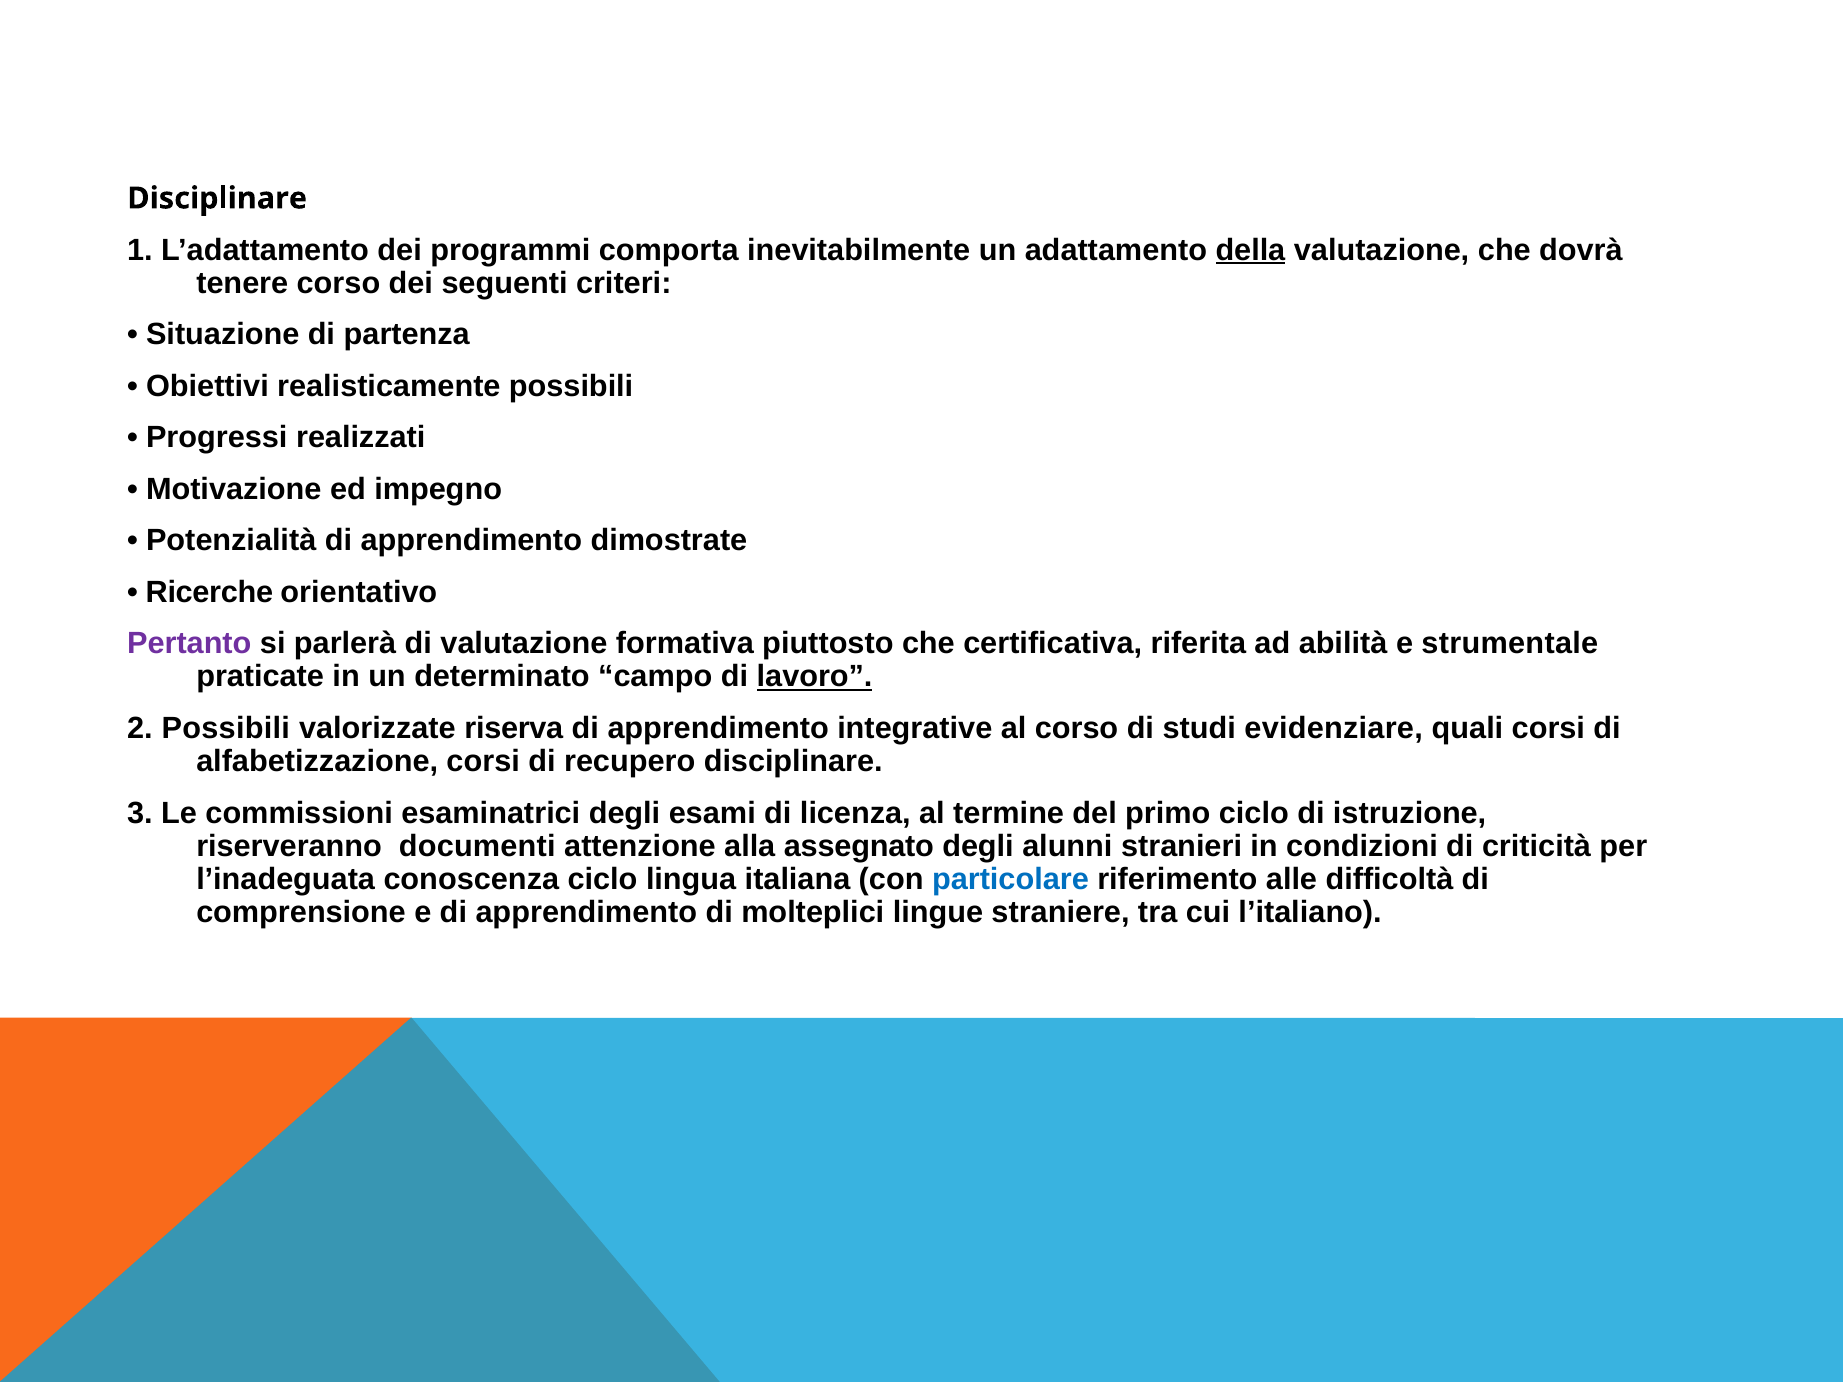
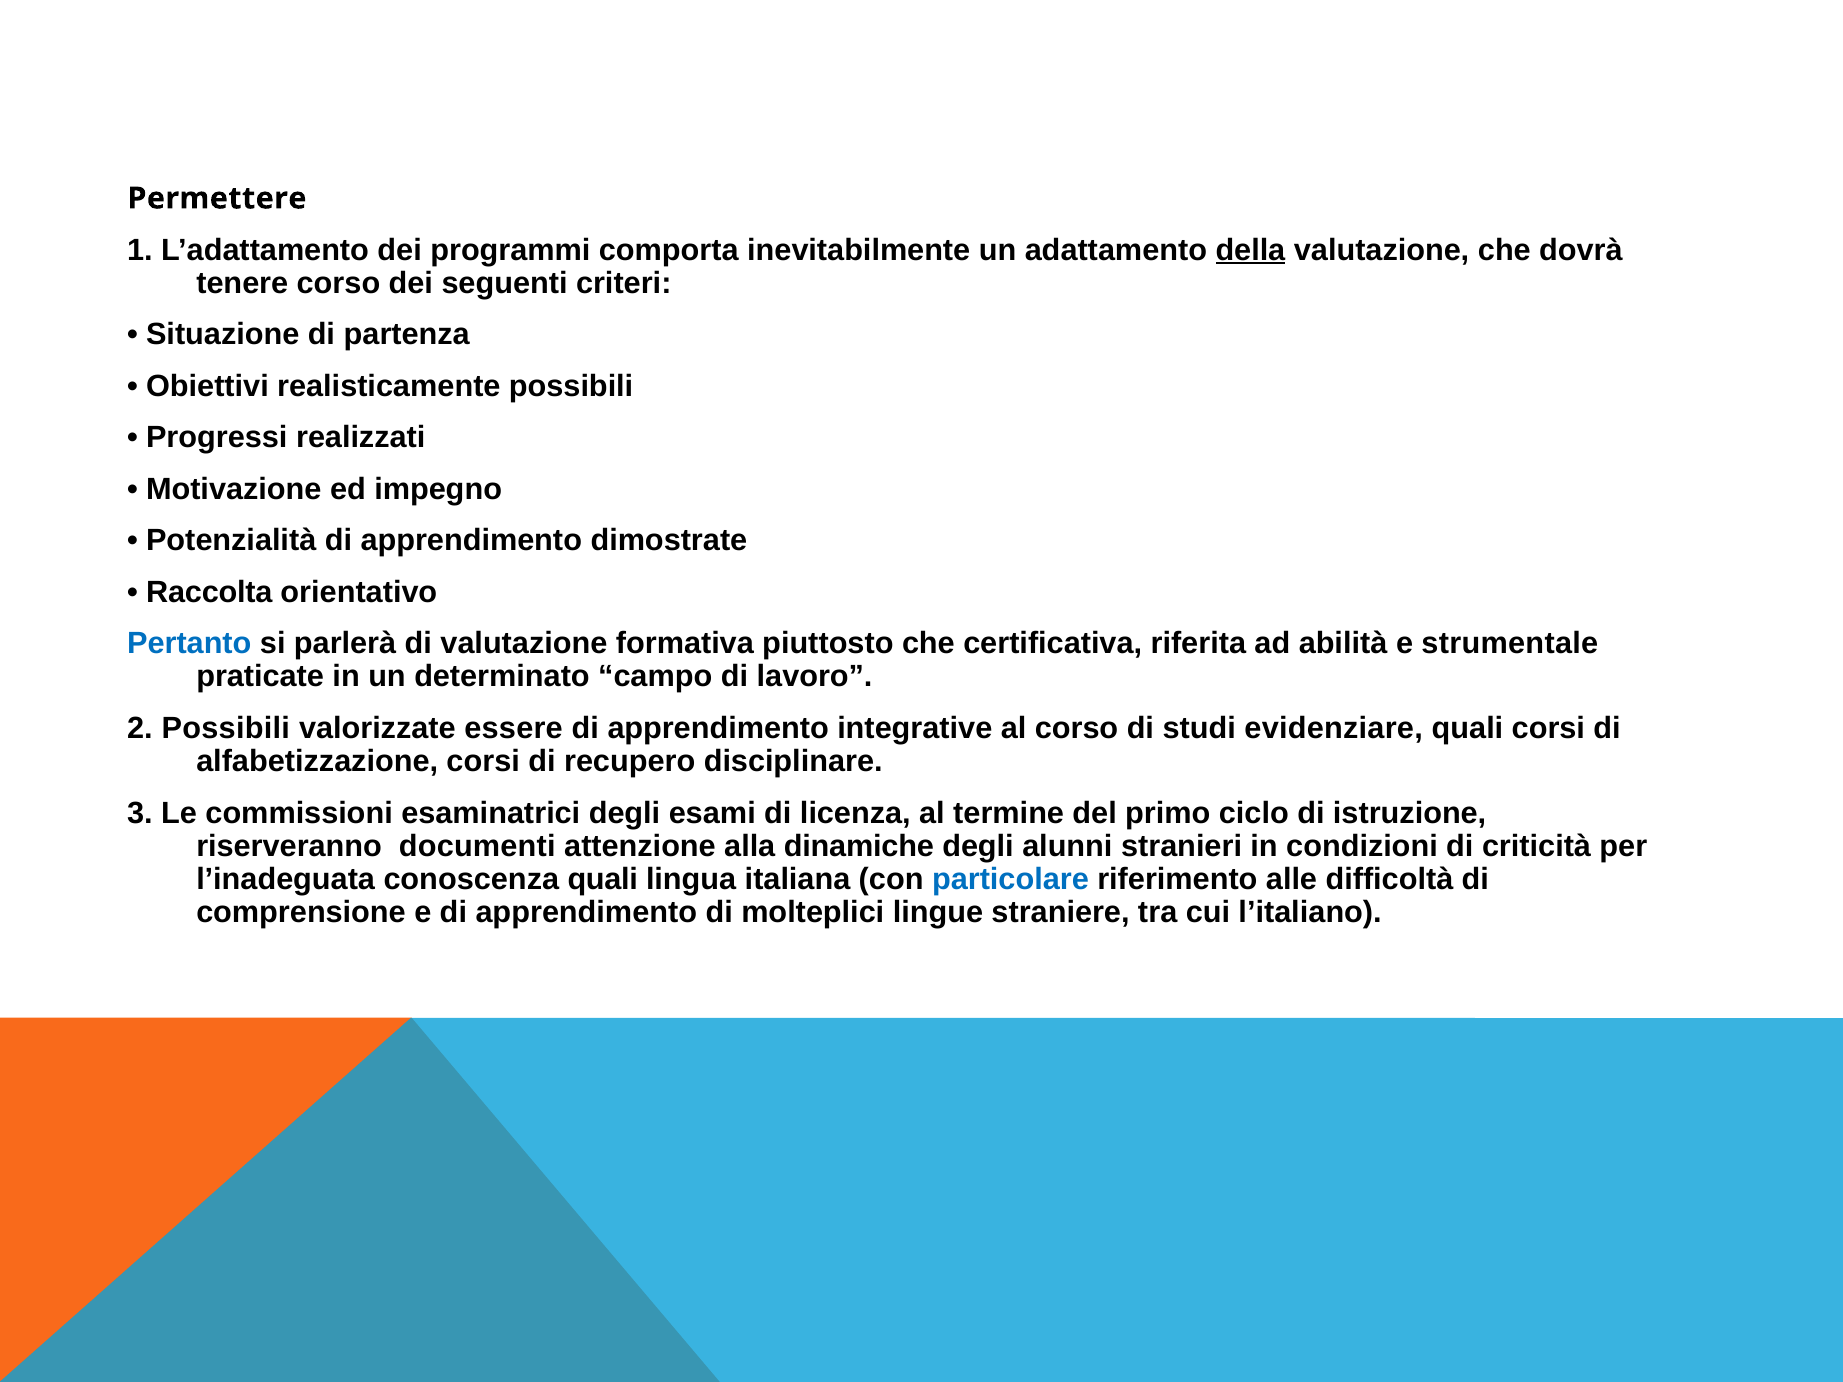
Disciplinare: Disciplinare -> Permettere (217, 198)
Ricerche: Ricerche -> Raccolta (209, 592)
Pertanto colour: purple -> blue (189, 644)
lavoro underline: present -> none (815, 677)
riserva: riserva -> essere (514, 728)
assegnato: assegnato -> dinamiche (859, 846)
conoscenza ciclo: ciclo -> quali (603, 879)
